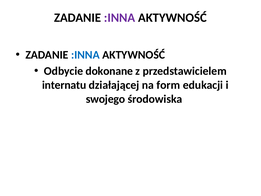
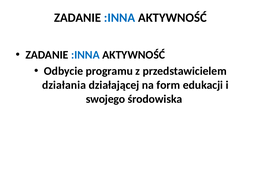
:INNA colour: purple -> blue (120, 18)
dokonane: dokonane -> programu (109, 71)
internatu: internatu -> działania (64, 85)
